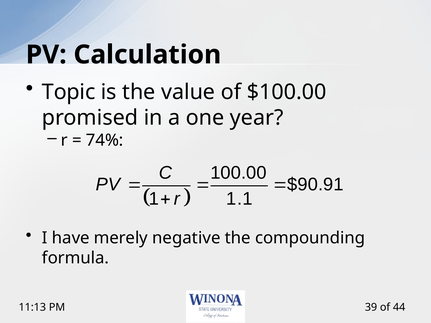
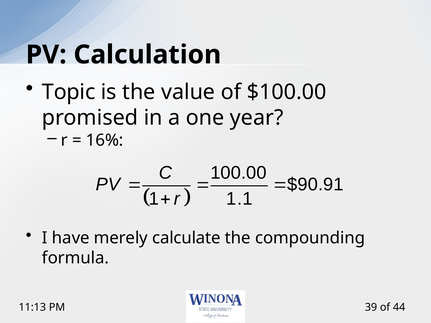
74%: 74% -> 16% (105, 140)
negative: negative -> calculate (186, 238)
